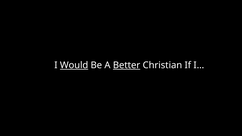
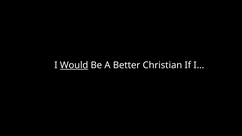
Better underline: present -> none (127, 65)
